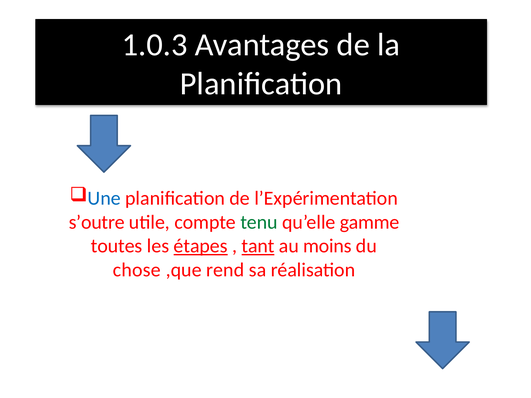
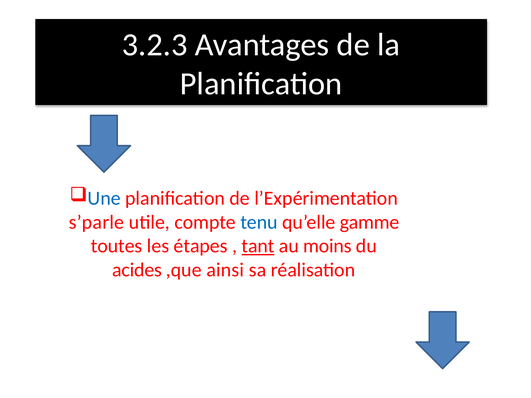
1.0.3: 1.0.3 -> 3.2.3 (155, 45)
s’outre: s’outre -> s’parle (96, 222)
tenu colour: green -> blue (259, 222)
étapes underline: present -> none (201, 246)
chose: chose -> acides (137, 270)
rend: rend -> ainsi (225, 270)
